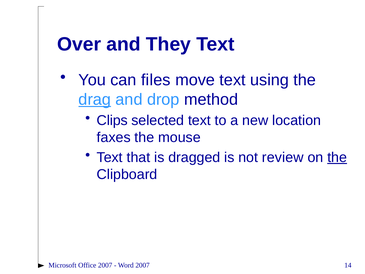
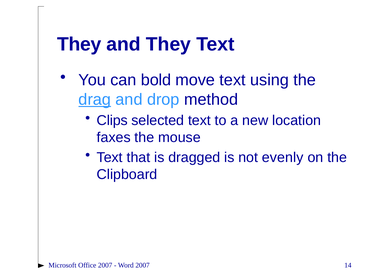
Over: Over -> They (79, 44)
files: files -> bold (156, 80)
review: review -> evenly (283, 157)
the underline: present -> none (337, 157)
